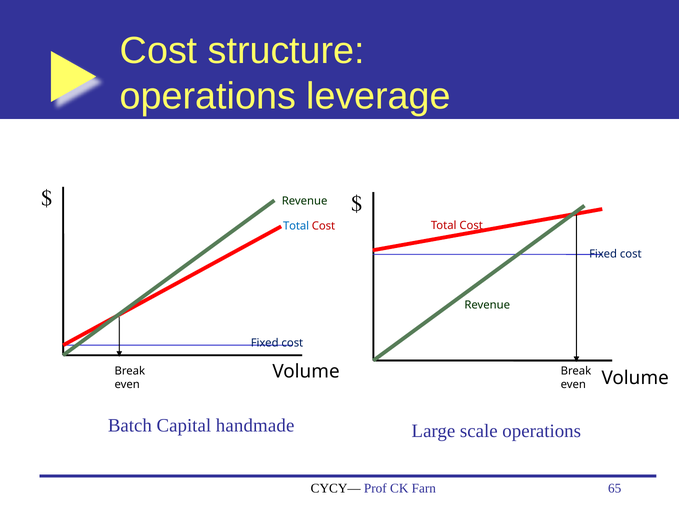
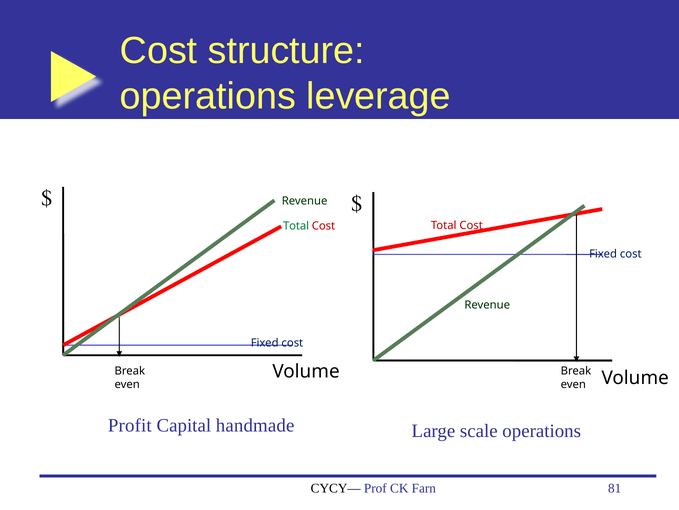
Total colour: blue -> green (296, 226)
Batch: Batch -> Profit (130, 425)
65: 65 -> 81 (615, 488)
